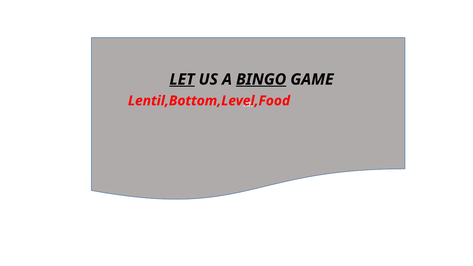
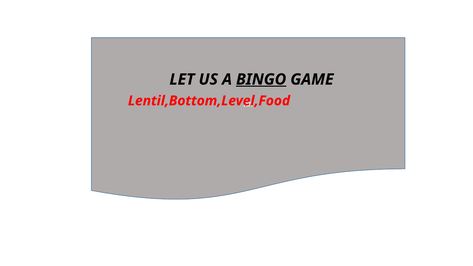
LET underline: present -> none (182, 79)
